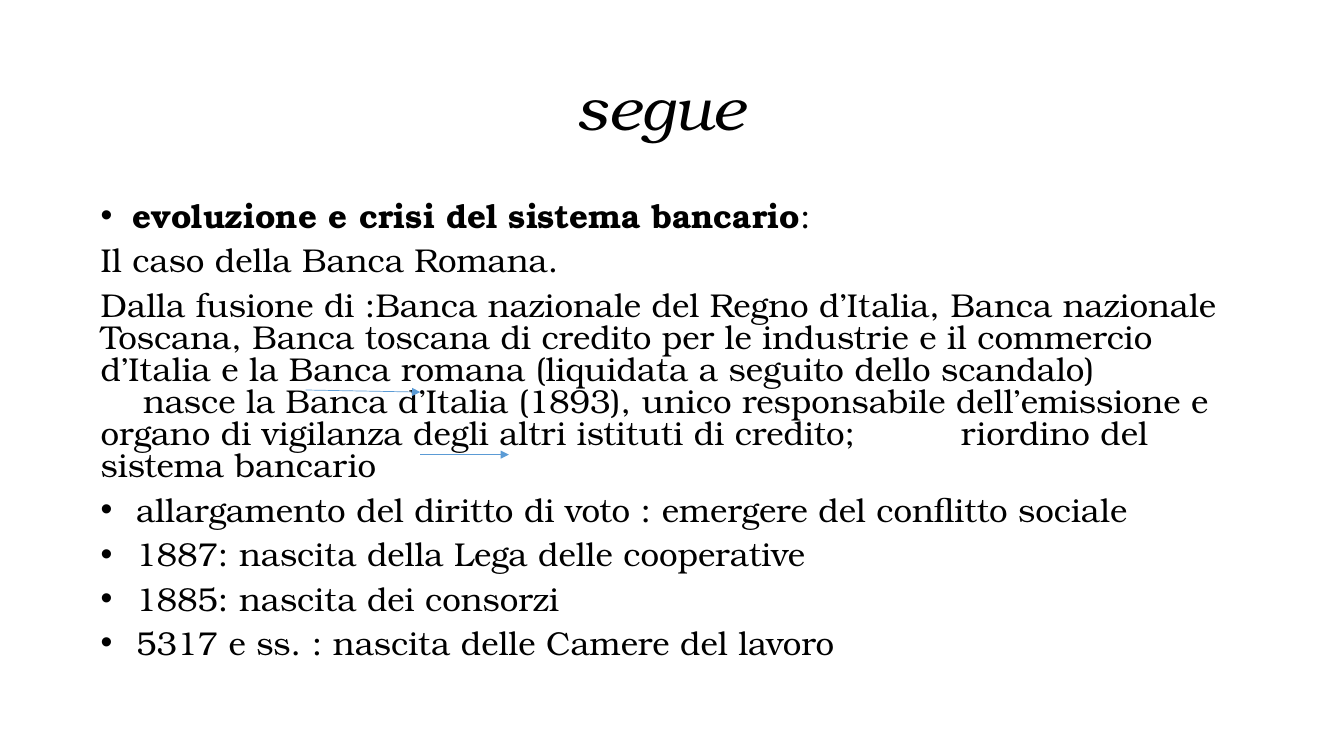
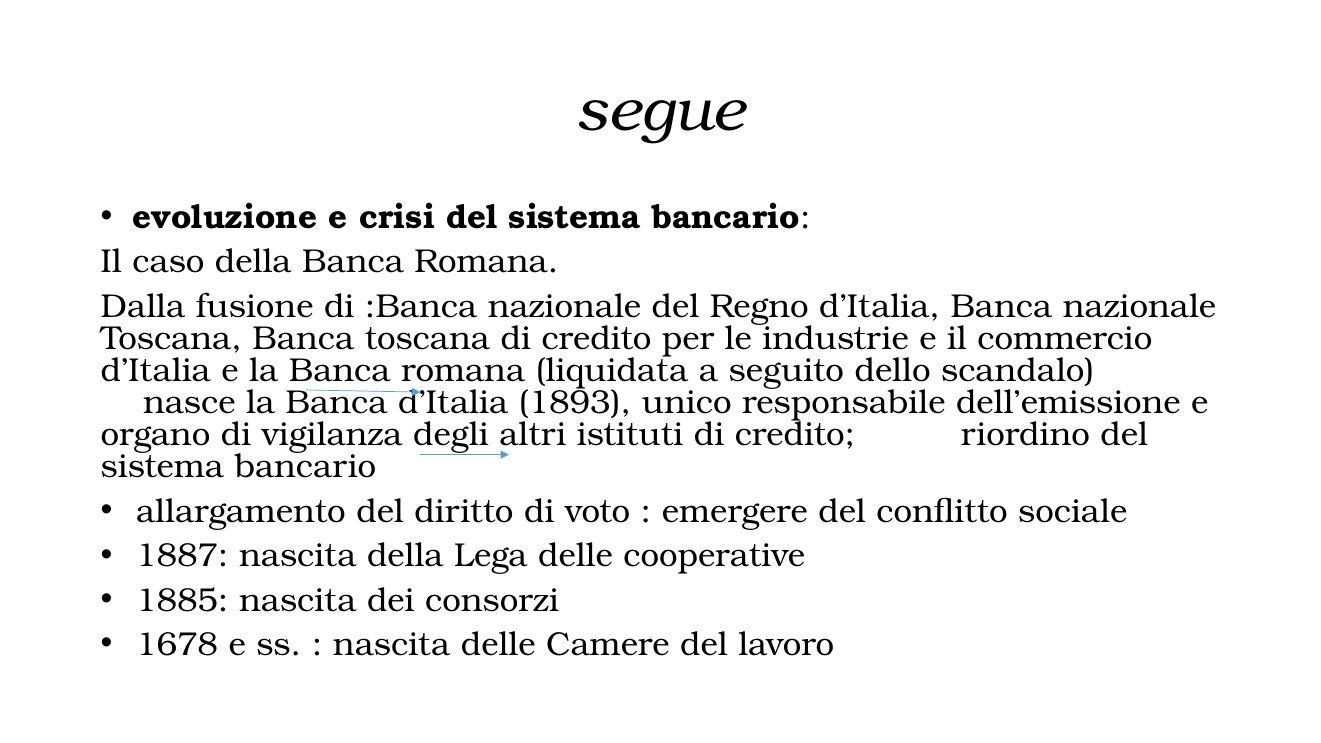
5317: 5317 -> 1678 (177, 645)
